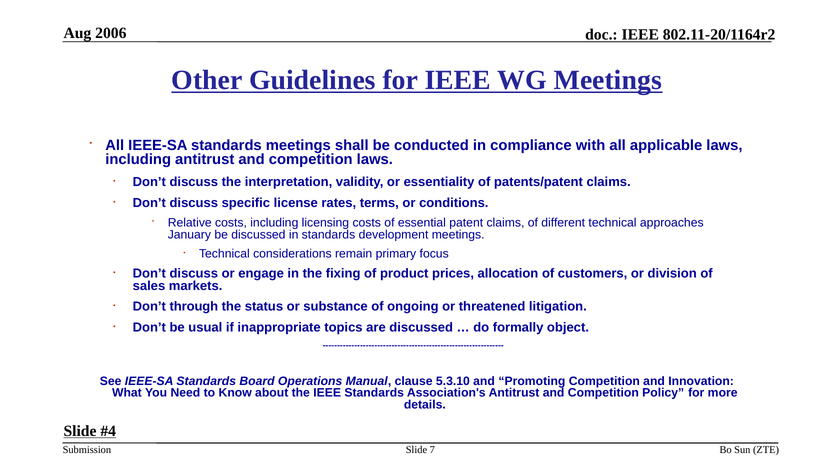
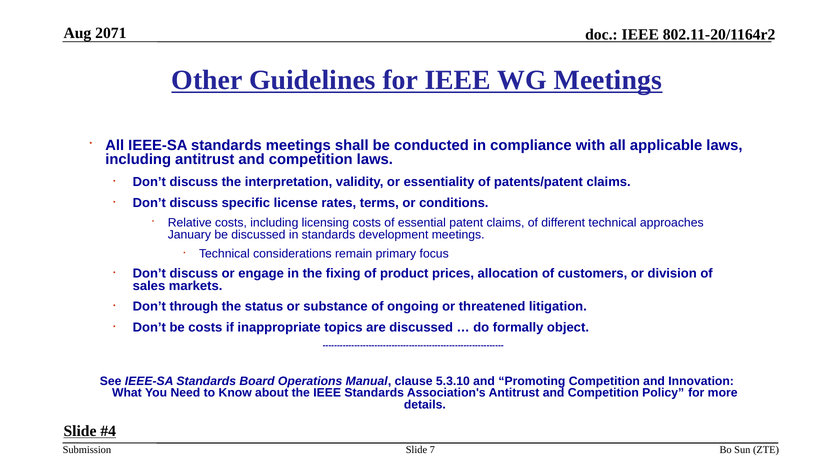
2006: 2006 -> 2071 (111, 33)
be usual: usual -> costs (205, 328)
